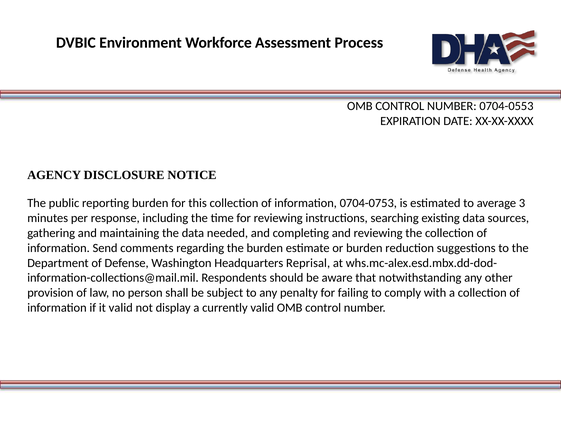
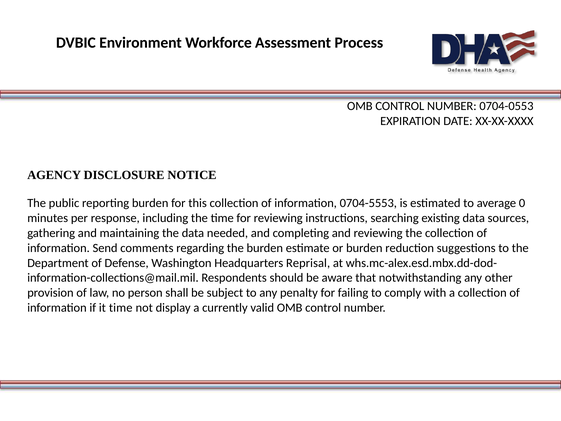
0704-0753: 0704-0753 -> 0704-5553 (368, 203)
3: 3 -> 0 (522, 203)
it valid: valid -> time (121, 308)
